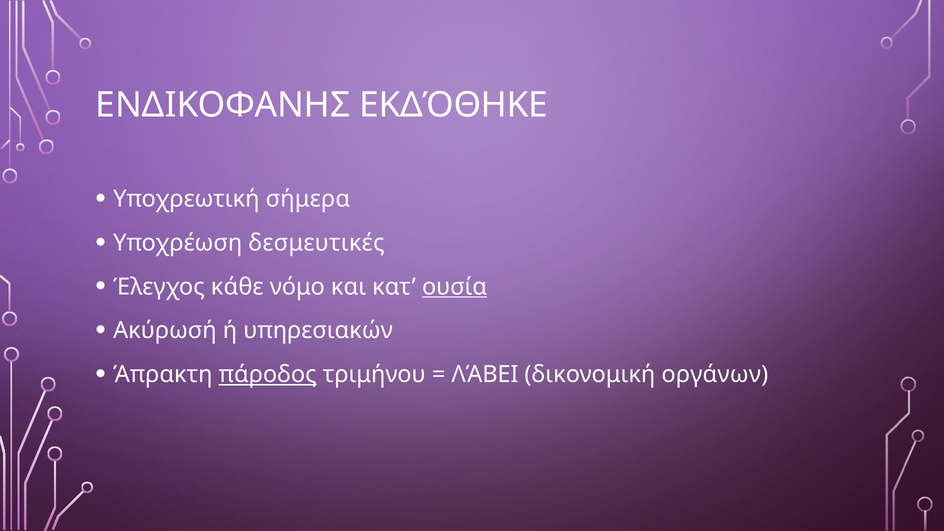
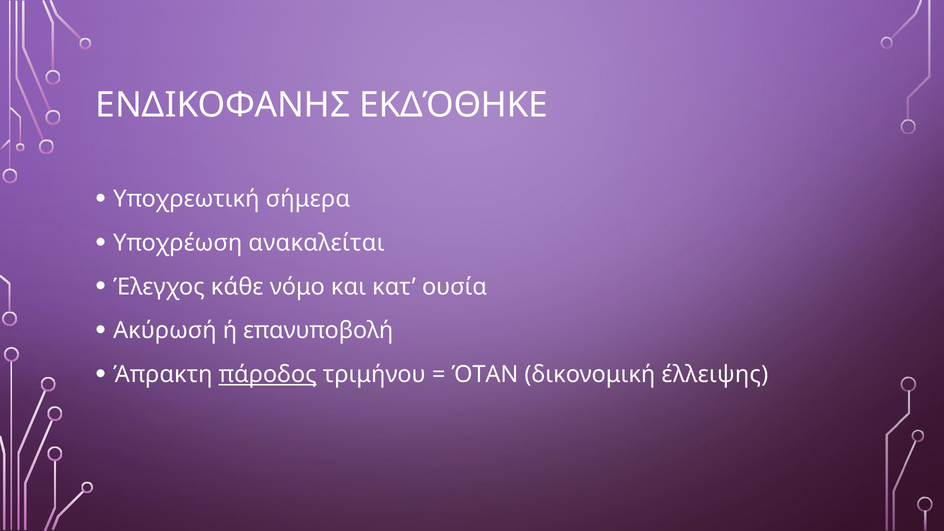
δεσμευτικές: δεσμευτικές -> ανακαλείται (316, 243)
ουσία underline: present -> none (455, 287)
υπηρεσιακών: υπηρεσιακών -> επανυποβολή (318, 331)
ΛΆΒΕΙ: ΛΆΒΕΙ -> ΌΤΑΝ (485, 374)
οργάνων: οργάνων -> έλλειψης (715, 374)
